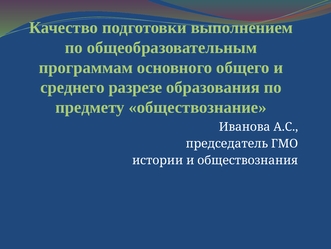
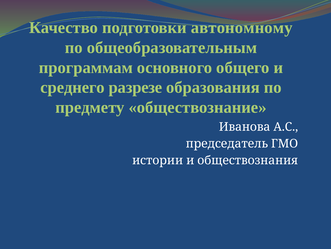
выполнением: выполнением -> автономному (242, 28)
